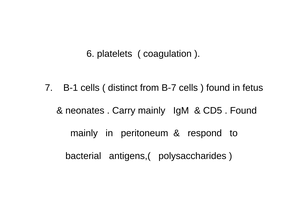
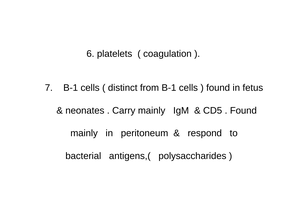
from B-7: B-7 -> B-1 (169, 88)
